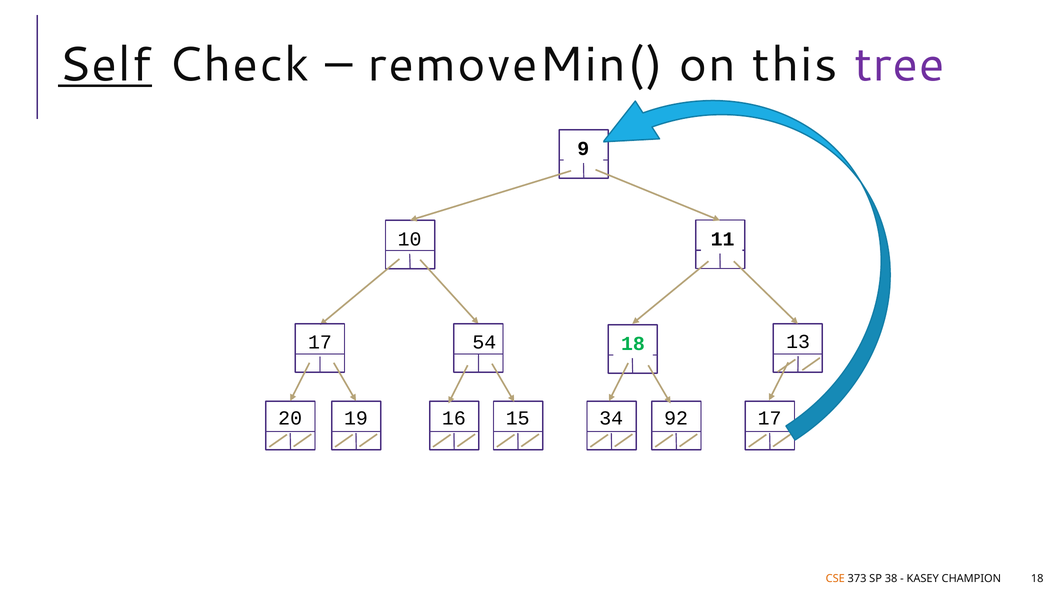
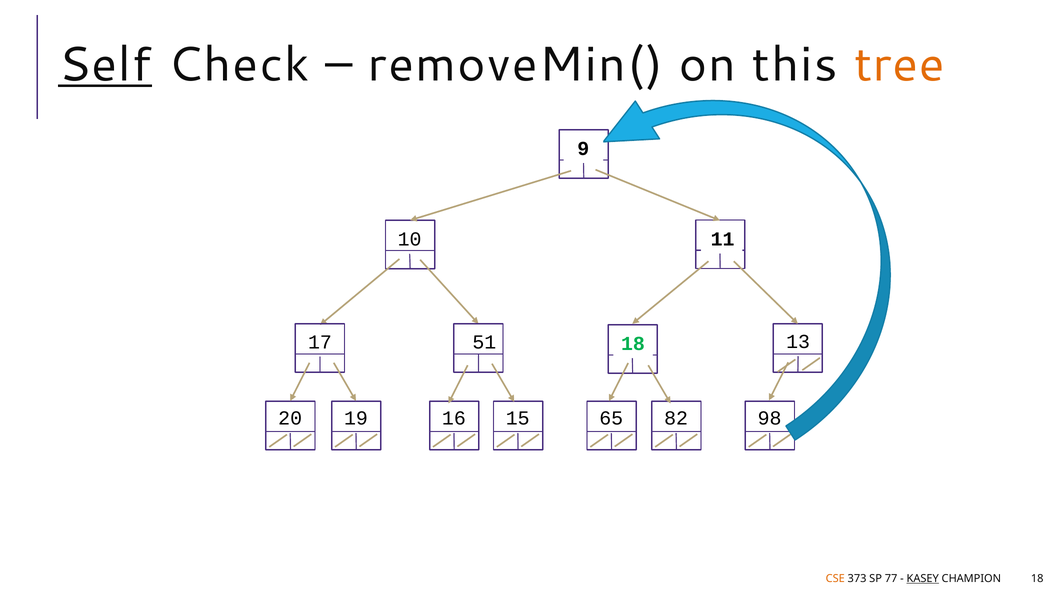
tree colour: purple -> orange (900, 65)
54: 54 -> 51 (484, 342)
34: 34 -> 65 (611, 418)
92: 92 -> 82 (676, 418)
19 17: 17 -> 98 (770, 418)
38: 38 -> 77 (891, 578)
KASEY underline: none -> present (923, 578)
